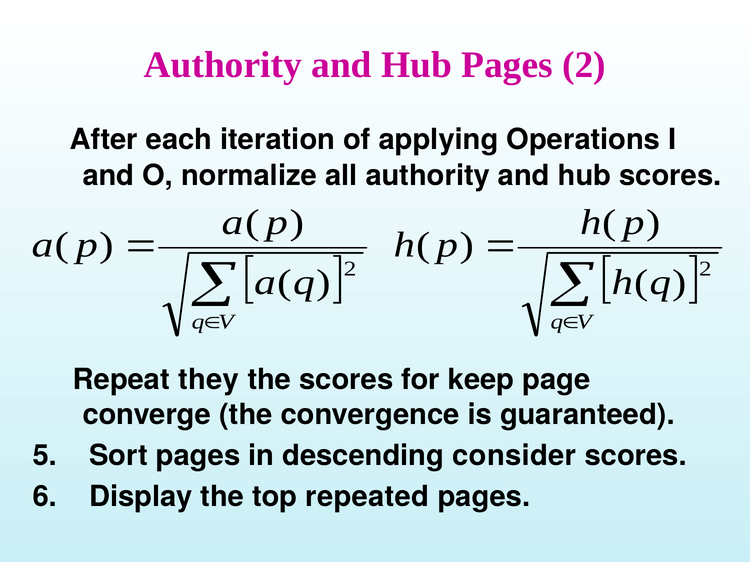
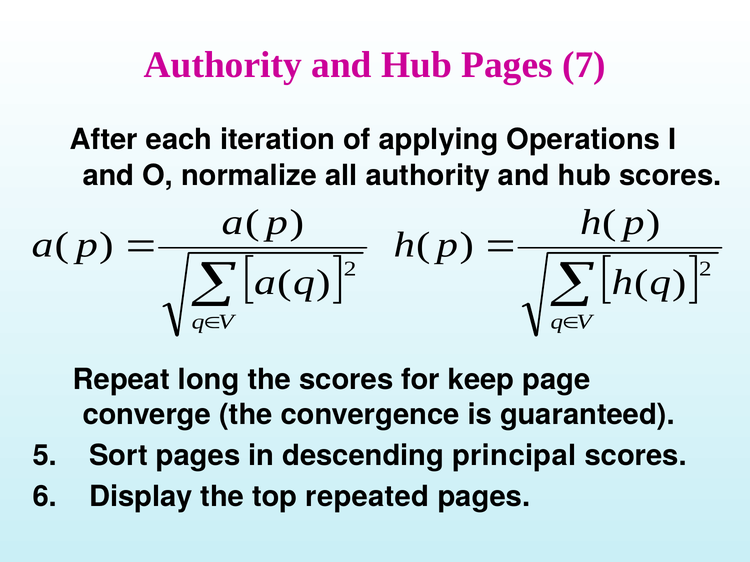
Pages 2: 2 -> 7 (584, 65)
they: they -> long (209, 380)
consider: consider -> principal (514, 456)
